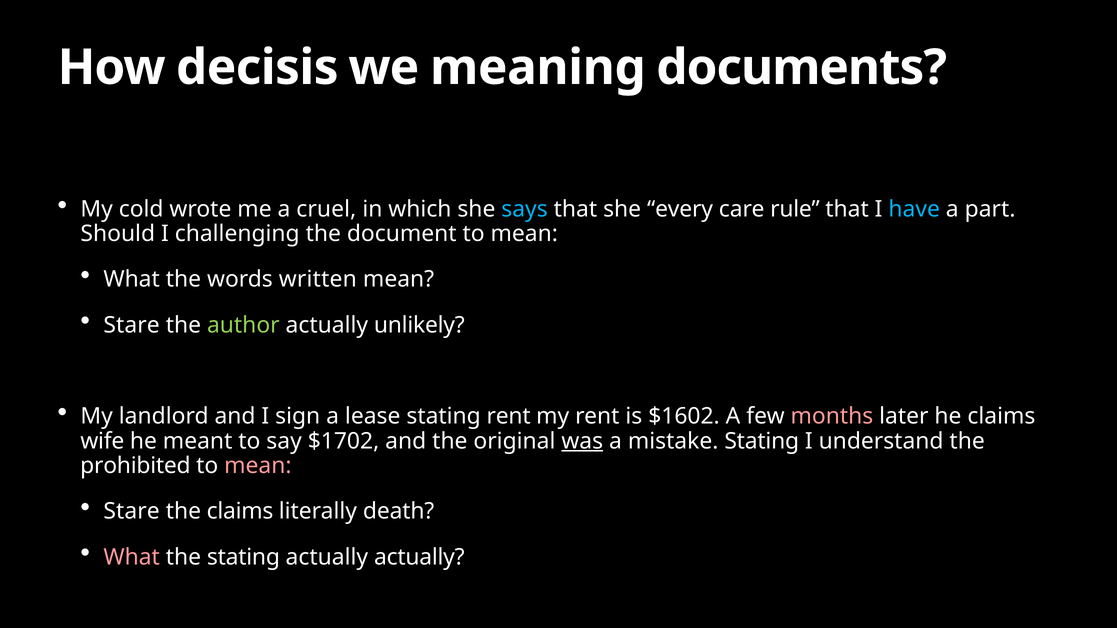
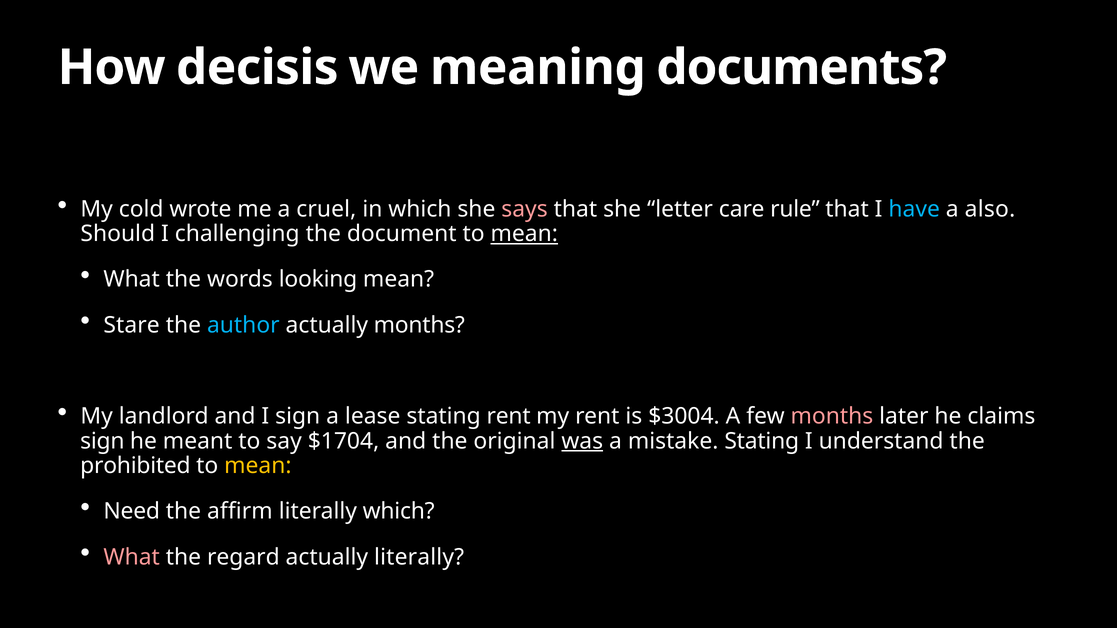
says colour: light blue -> pink (525, 209)
every: every -> letter (680, 209)
part: part -> also (990, 209)
mean underline: none -> present (524, 234)
written: written -> looking (318, 280)
author colour: light green -> light blue (243, 325)
actually unlikely: unlikely -> months (419, 325)
$1602: $1602 -> $3004 (684, 417)
wife: wife -> sign (102, 441)
$1702: $1702 -> $1704 (344, 441)
mean colour: pink -> yellow (258, 466)
Stare: Stare -> Need (132, 512)
the claims: claims -> affirm (240, 512)
literally death: death -> which (399, 512)
the stating: stating -> regard (243, 557)
actually actually: actually -> literally (419, 557)
